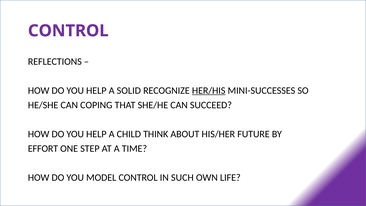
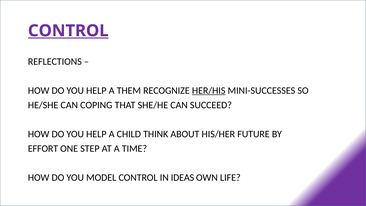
CONTROL underline: none -> present (68, 31)
SOLID: SOLID -> THEM (129, 90)
SUCH: SUCH -> IDEAS (182, 178)
